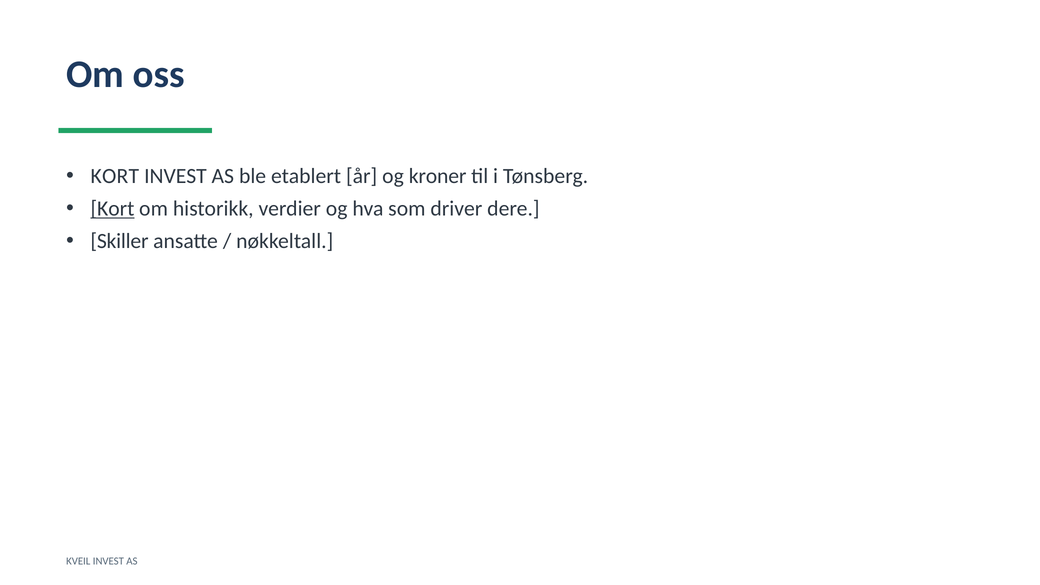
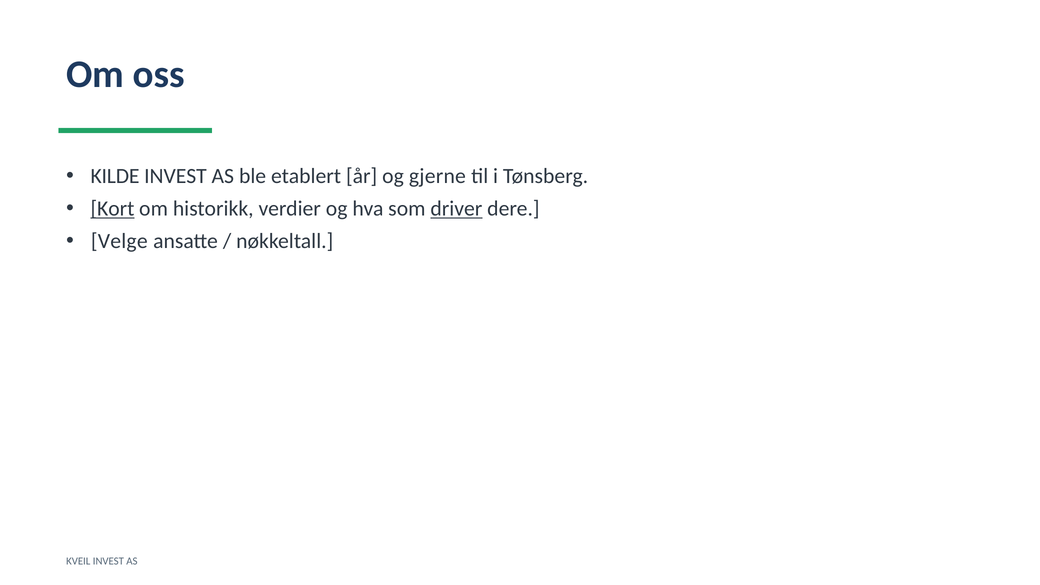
KORT: KORT -> KILDE (115, 176)
kroner: kroner -> gjerne (437, 176)
driver underline: none -> present (456, 209)
Skiller: Skiller -> Velge (119, 241)
